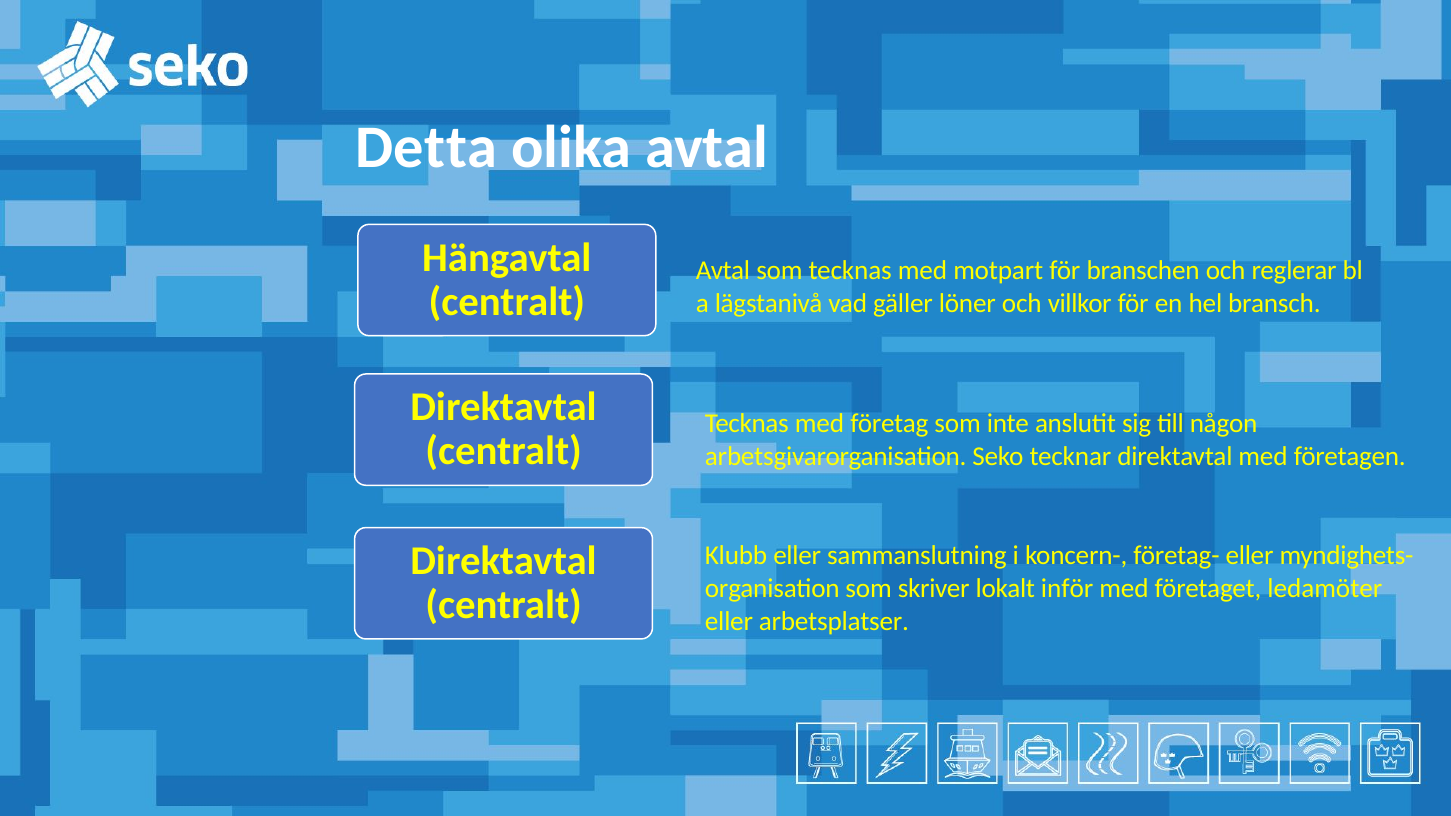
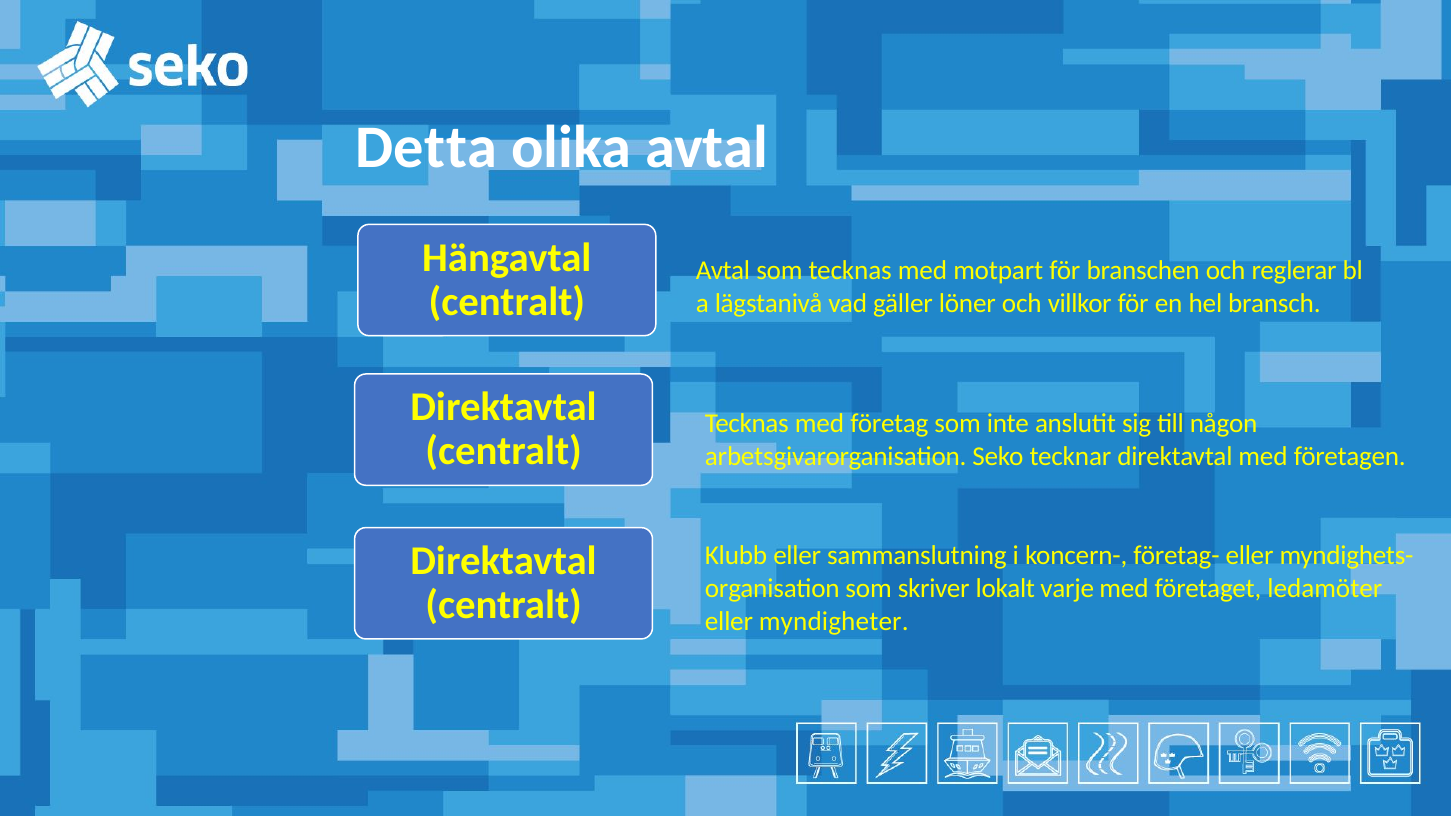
inför: inför -> varje (1067, 589)
arbetsplatser: arbetsplatser -> myndigheter (834, 621)
